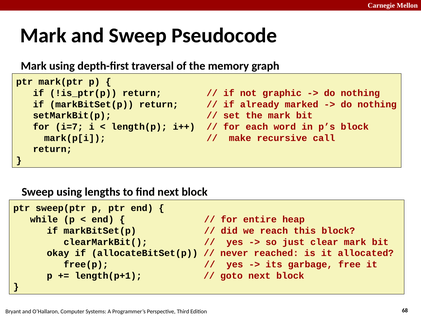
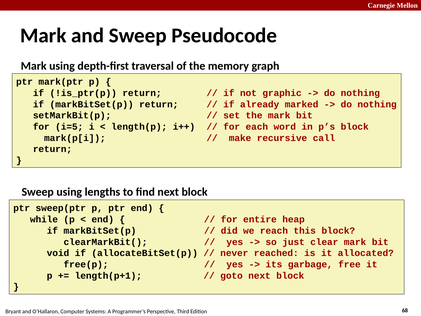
i=7: i=7 -> i=5 (69, 127)
okay: okay -> void (58, 253)
